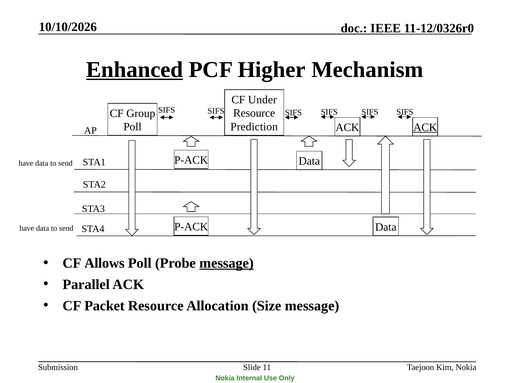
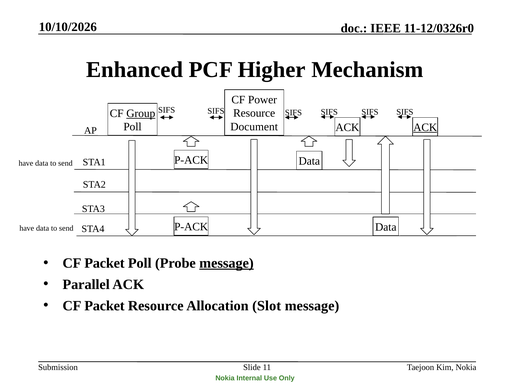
Enhanced underline: present -> none (135, 70)
Under: Under -> Power (263, 100)
Group underline: none -> present (141, 113)
Prediction: Prediction -> Document (254, 127)
Allows: Allows -> Packet (104, 263)
Size: Size -> Slot (267, 305)
